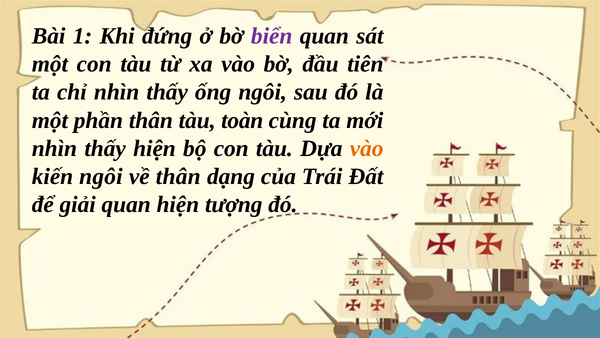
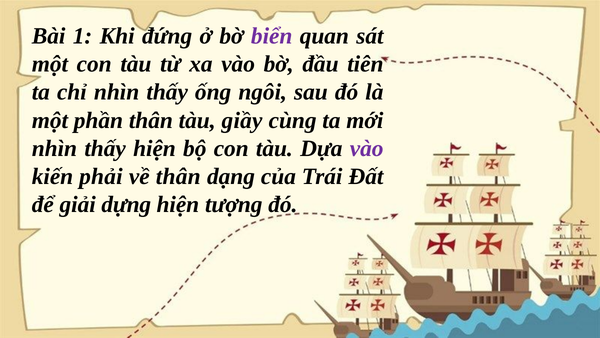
toàn: toàn -> giầy (242, 120)
vào colour: orange -> purple (367, 148)
kiến ngôi: ngôi -> phải (101, 176)
giải quan: quan -> dựng (126, 204)
